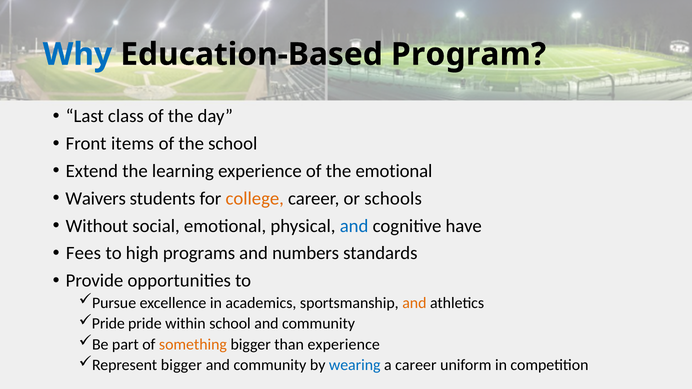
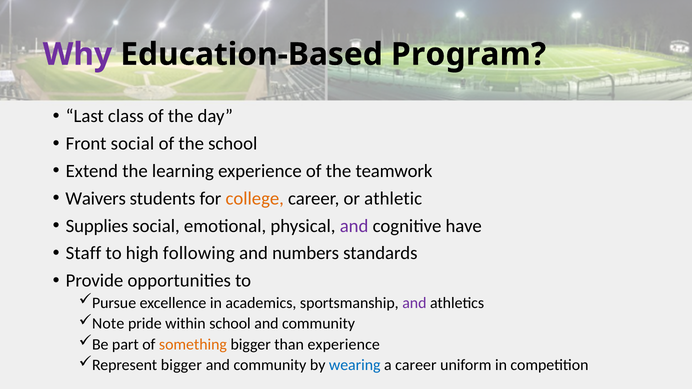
Why colour: blue -> purple (77, 54)
Front items: items -> social (132, 144)
the emotional: emotional -> teamwork (394, 171)
schools: schools -> athletic (393, 199)
Without: Without -> Supplies (97, 226)
and colour: blue -> purple (354, 226)
Fees: Fees -> Staff (84, 253)
programs: programs -> following (199, 253)
and colour: orange -> purple (414, 303)
Pride: Pride -> Note (108, 324)
